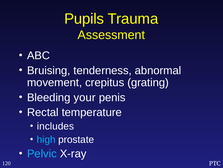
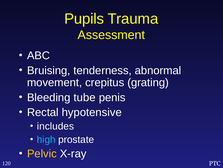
your: your -> tube (85, 97)
temperature: temperature -> hypotensive (92, 112)
Pelvic colour: light blue -> yellow (42, 153)
